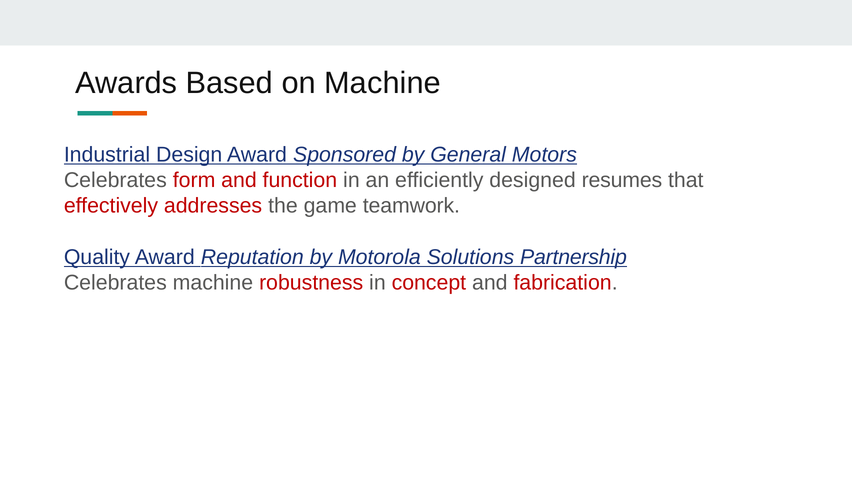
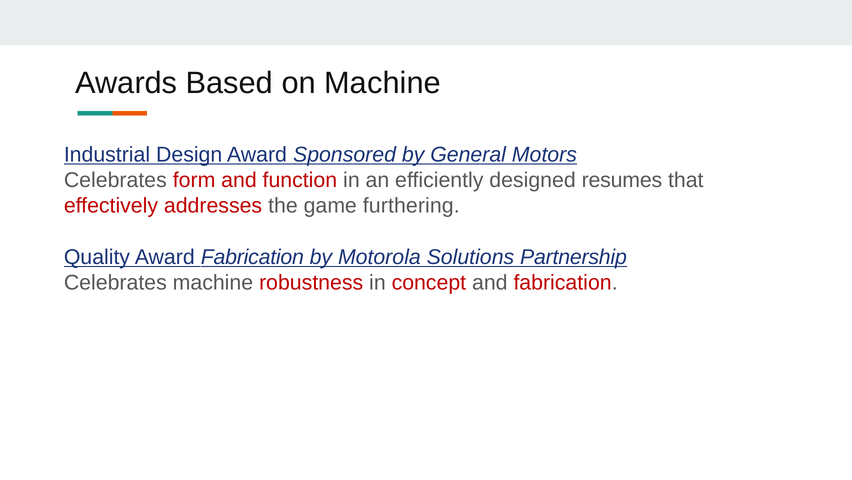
teamwork: teamwork -> furthering (411, 206)
Award Reputation: Reputation -> Fabrication (252, 257)
